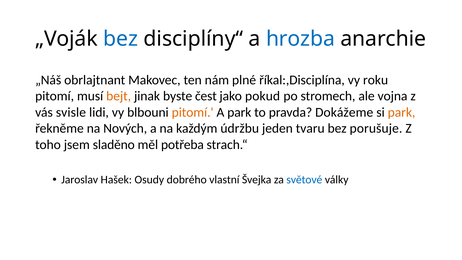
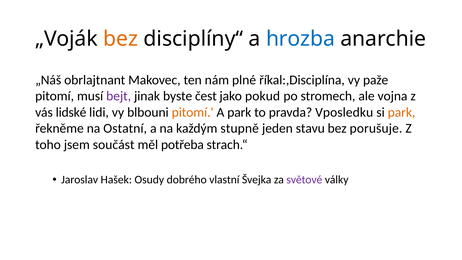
bez colour: blue -> orange (121, 39)
roku: roku -> paže (376, 80)
bejt colour: orange -> purple (119, 96)
svisle: svisle -> lidské (71, 112)
Dokážeme: Dokážeme -> Vposledku (344, 112)
Nových: Nových -> Ostatní (125, 128)
údržbu: údržbu -> stupně (240, 128)
tvaru: tvaru -> stavu (310, 128)
sladěno: sladěno -> součást (114, 145)
světové colour: blue -> purple (304, 180)
